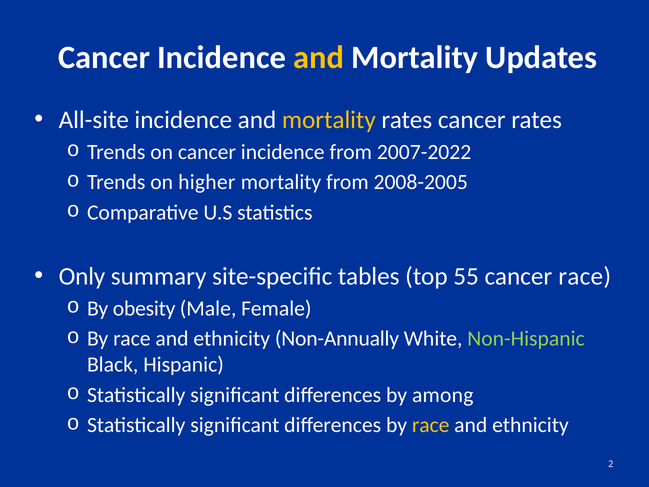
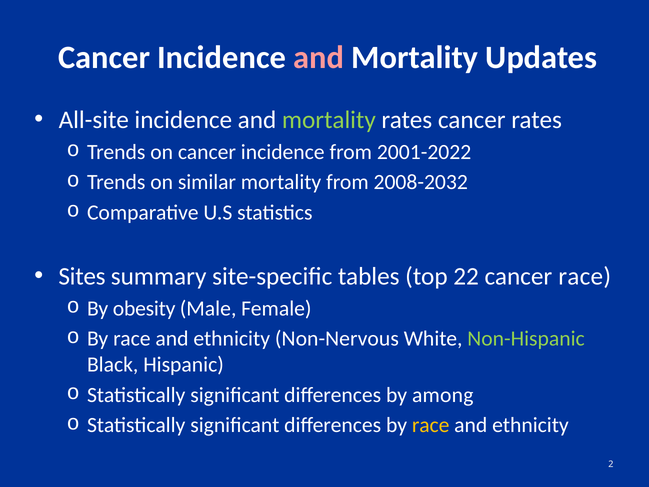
and colour: yellow -> pink (319, 58)
mortality colour: yellow -> light green (329, 120)
2007-2022: 2007-2022 -> 2001-2022 (424, 152)
higher: higher -> similar (207, 182)
2008-2005: 2008-2005 -> 2008-2032 (421, 182)
Only: Only -> Sites (82, 276)
55: 55 -> 22 (466, 276)
Non-Annually: Non-Annually -> Non-Nervous (337, 339)
